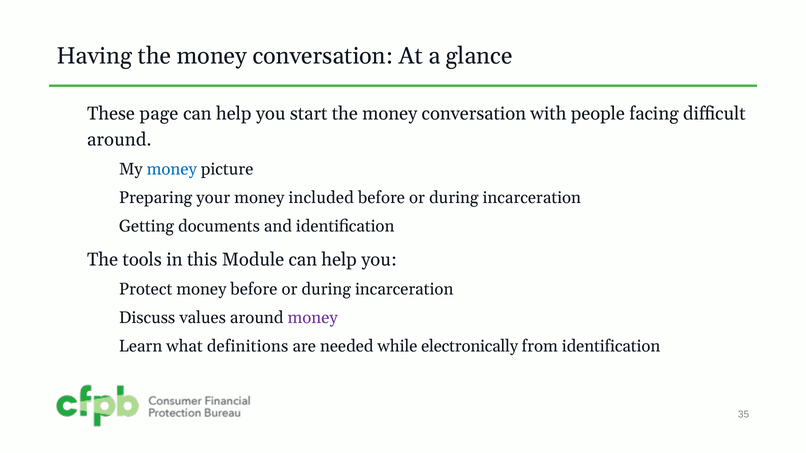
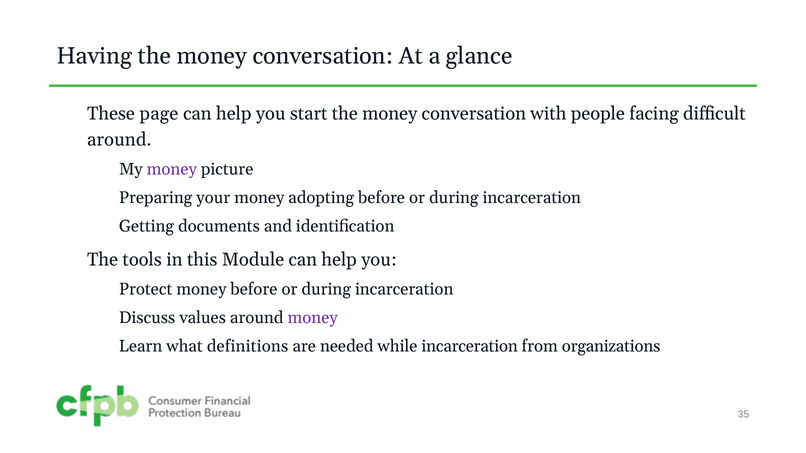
money colour: blue -> purple (172, 169)
included: included -> adopting (321, 198)
while electronically: electronically -> incarceration (470, 346)
from identification: identification -> organizations (611, 346)
